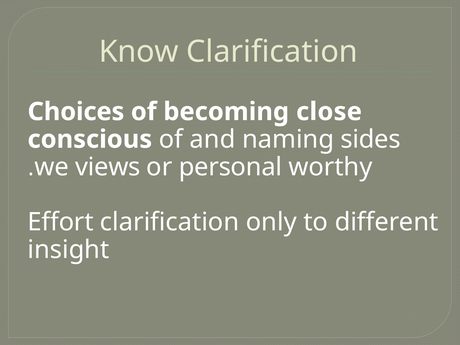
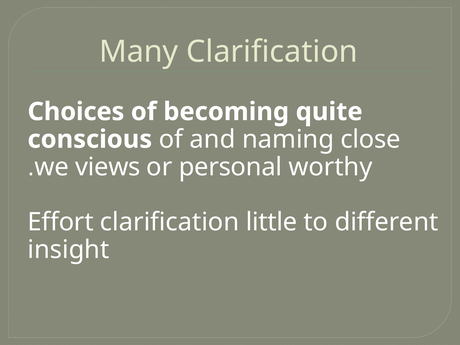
Know: Know -> Many (139, 52)
close: close -> quite (329, 112)
sides: sides -> close (371, 139)
only: only -> little (271, 222)
